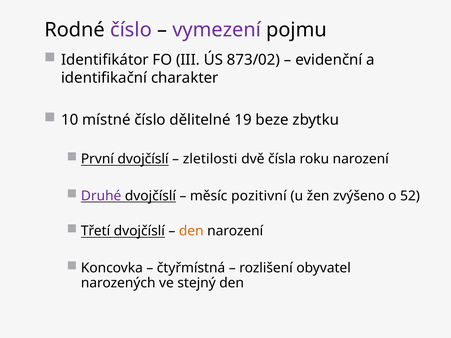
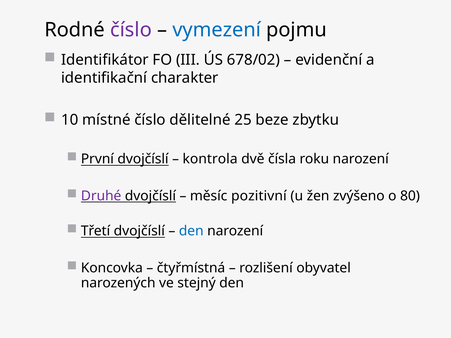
vymezení colour: purple -> blue (217, 30)
873/02: 873/02 -> 678/02 (253, 60)
19: 19 -> 25 (243, 120)
zletilosti: zletilosti -> kontrola (210, 159)
52: 52 -> 80 (410, 196)
den colour: orange -> blue (191, 231)
